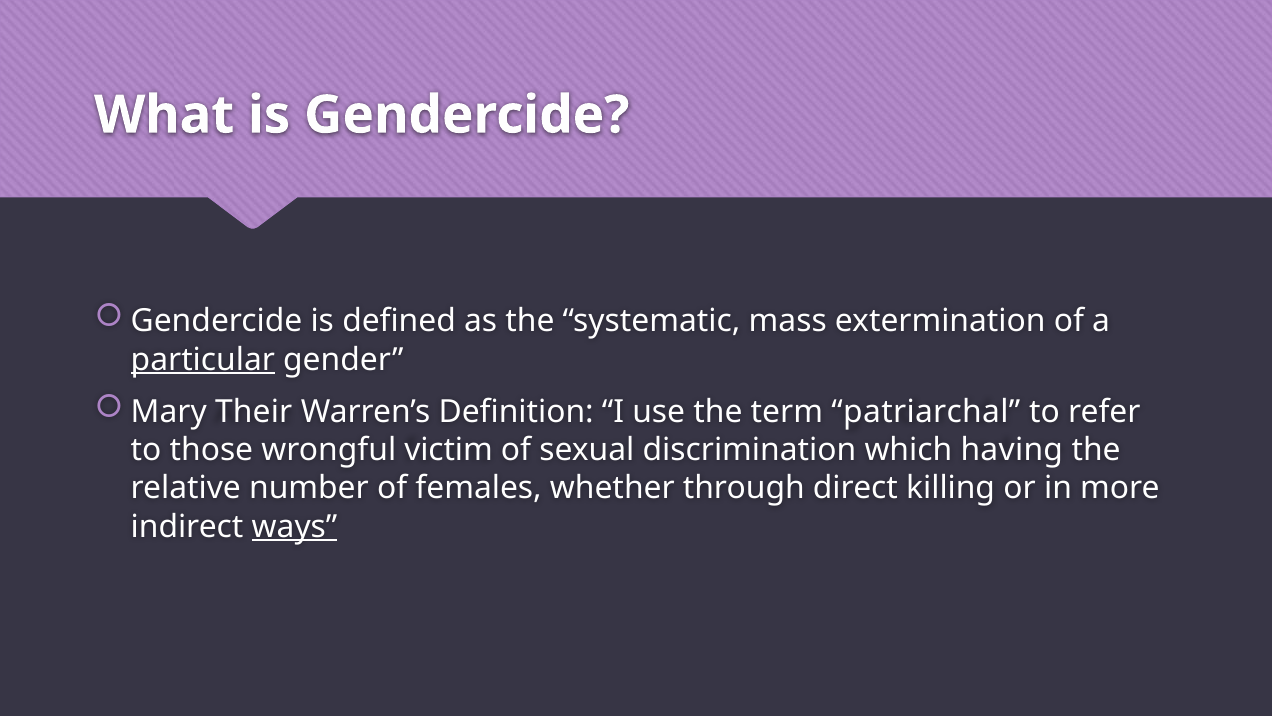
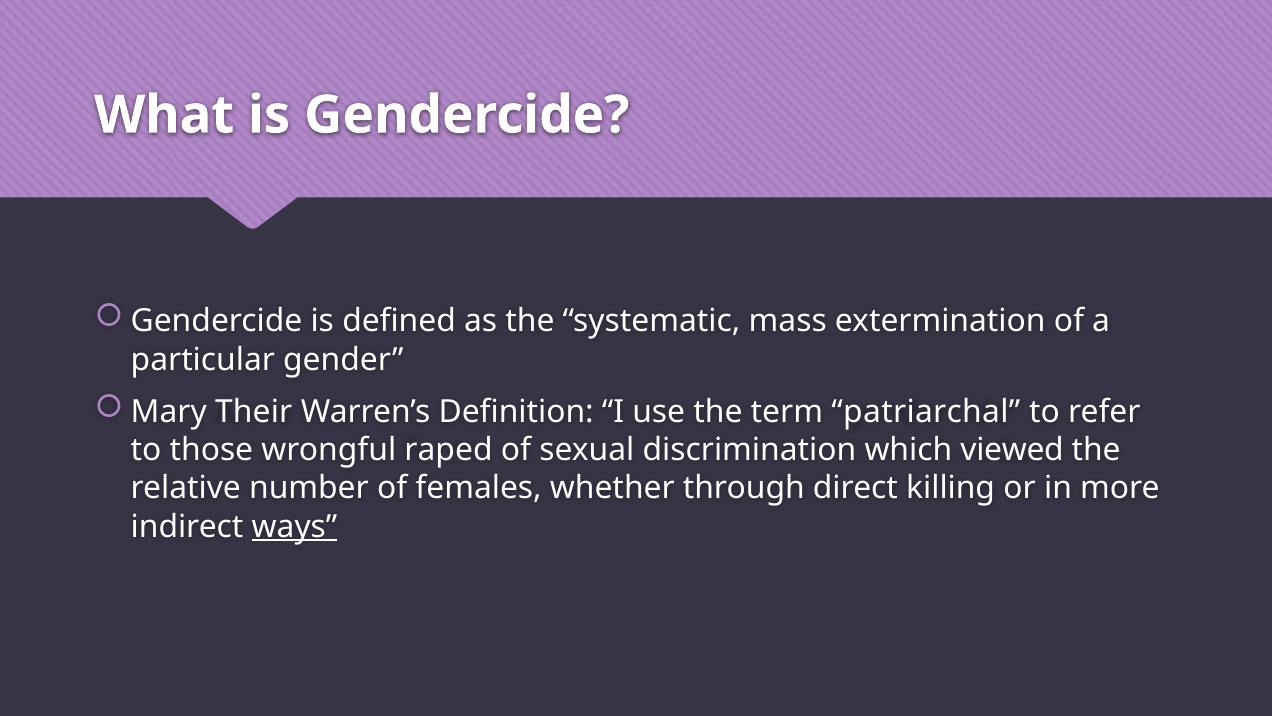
particular underline: present -> none (203, 359)
victim: victim -> raped (448, 450)
having: having -> viewed (1012, 450)
